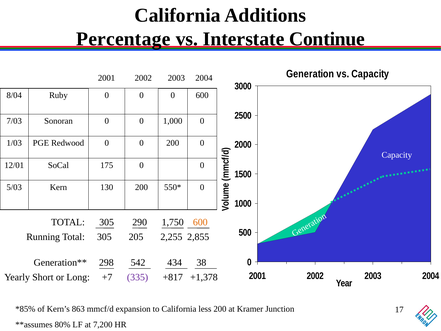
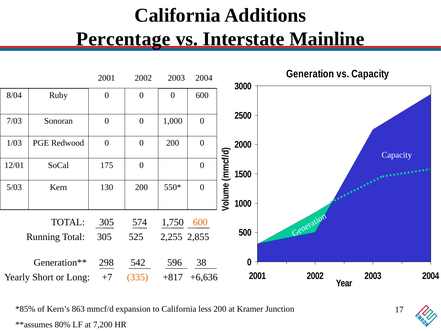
Continue: Continue -> Mainline (327, 39)
290: 290 -> 574 (140, 222)
205: 205 -> 525 (136, 237)
434: 434 -> 596 (175, 262)
335 colour: purple -> orange (138, 277)
+1,378: +1,378 -> +6,636 (204, 277)
